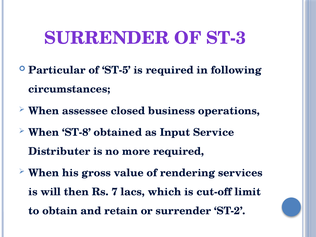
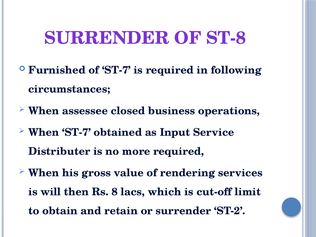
ST-3: ST-3 -> ST-8 (226, 38)
Particular: Particular -> Furnished (57, 70)
of ST-5: ST-5 -> ST-7 (116, 70)
When ST-8: ST-8 -> ST-7 (76, 132)
7: 7 -> 8 (115, 192)
